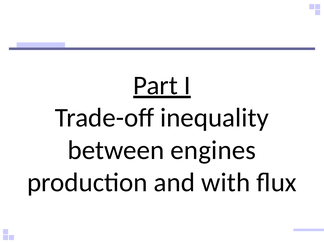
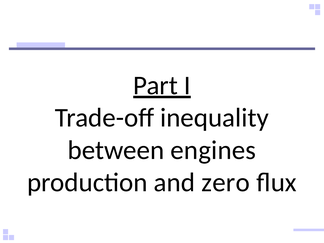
with: with -> zero (226, 183)
